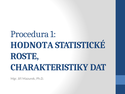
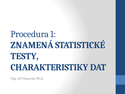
HODNOTA: HODNOTA -> ZNAMENÁ (32, 45)
ROSTE: ROSTE -> TESTY (25, 56)
